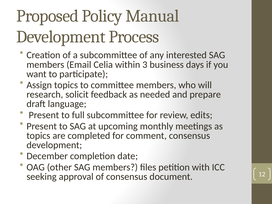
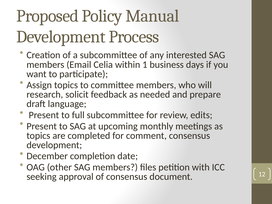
3: 3 -> 1 (145, 65)
